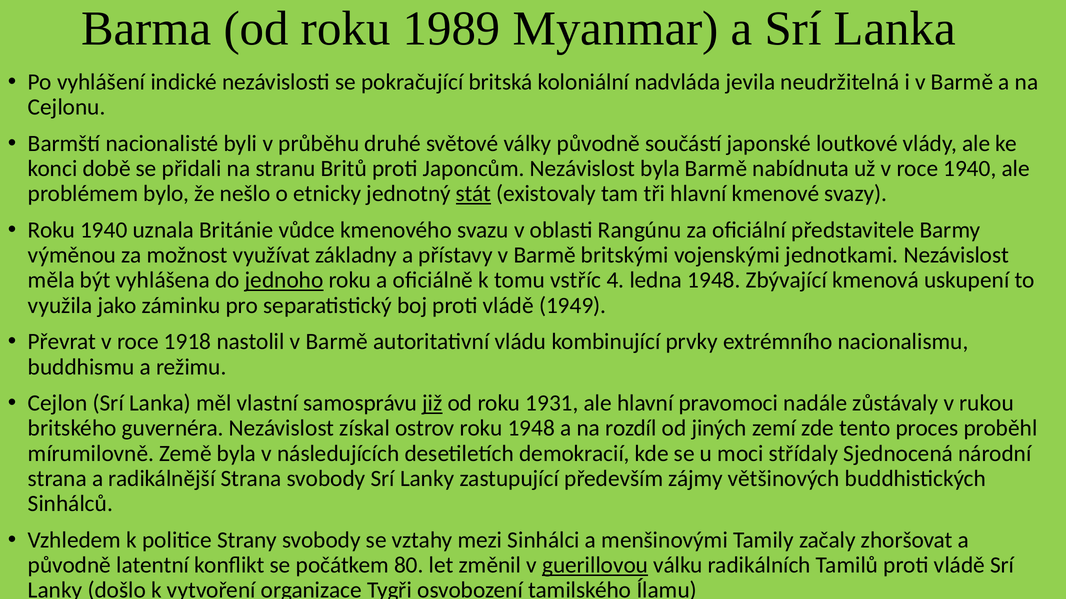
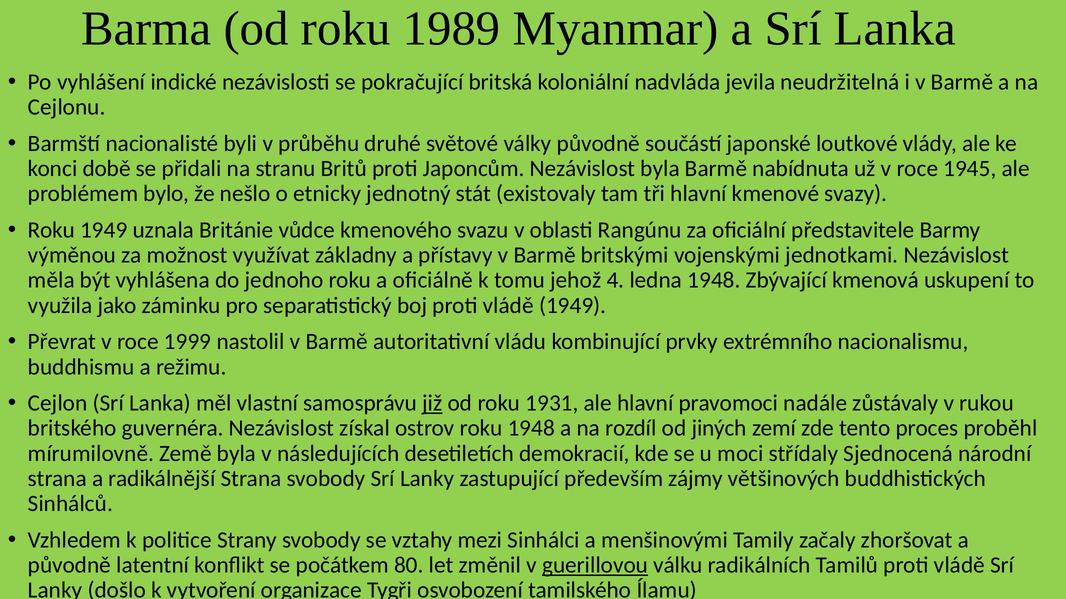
roce 1940: 1940 -> 1945 (970, 169)
stát underline: present -> none (474, 194)
Roku 1940: 1940 -> 1949 (104, 230)
jednoho underline: present -> none (284, 281)
vstříc: vstříc -> jehož (576, 281)
1918: 1918 -> 1999 (188, 342)
